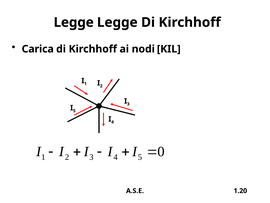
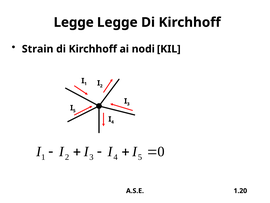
Carica: Carica -> Strain (38, 49)
